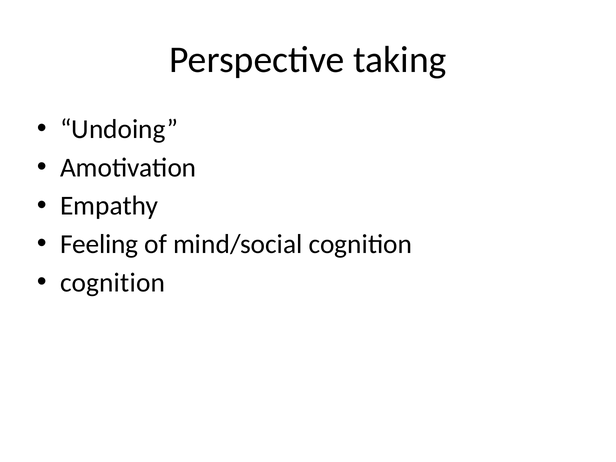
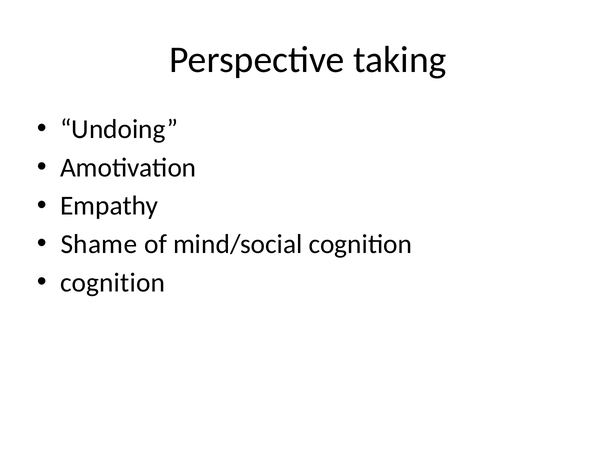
Feeling: Feeling -> Shame (99, 244)
